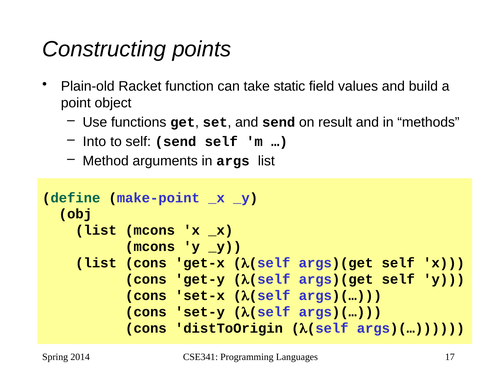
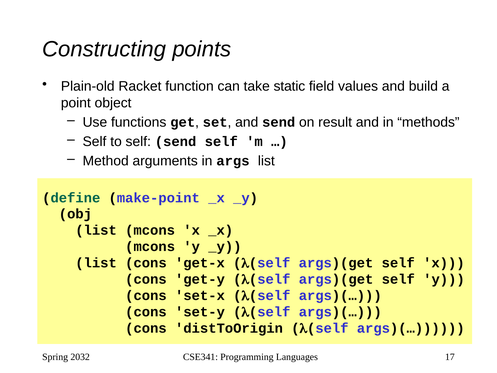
Into: Into -> Self (95, 142)
2014: 2014 -> 2032 (80, 357)
